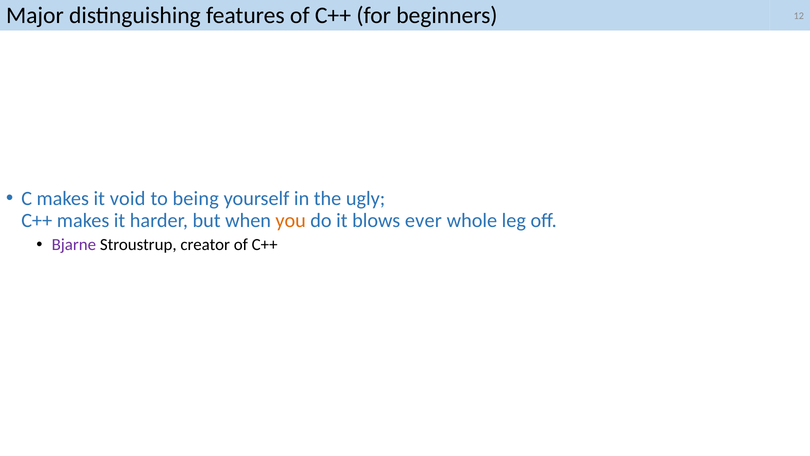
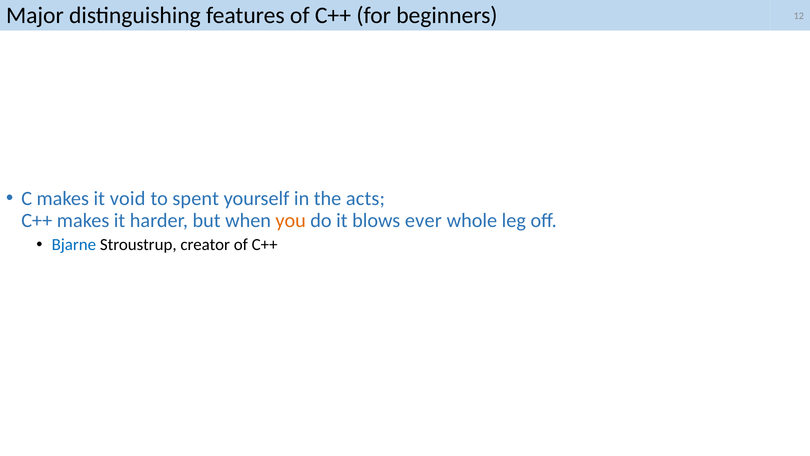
being: being -> spent (196, 198)
ugly: ugly -> acts (365, 198)
Bjarne colour: purple -> blue (74, 244)
